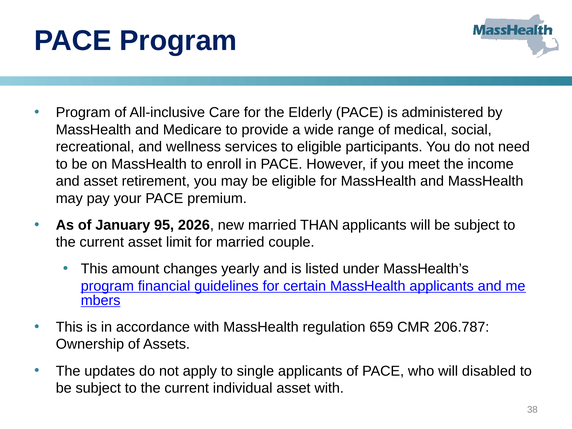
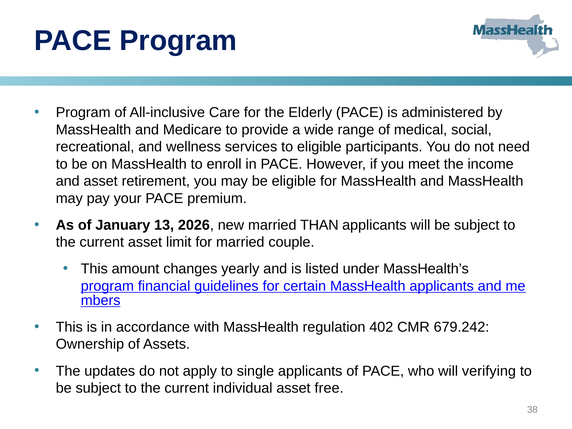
95: 95 -> 13 (164, 225)
659: 659 -> 402 (381, 327)
206.787: 206.787 -> 679.242 (461, 327)
disabled: disabled -> verifying (489, 371)
asset with: with -> free (329, 388)
